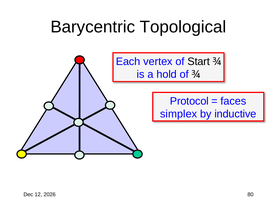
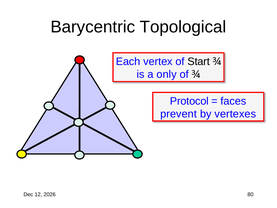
hold: hold -> only (167, 74)
simplex: simplex -> prevent (179, 114)
inductive: inductive -> vertexes (235, 114)
